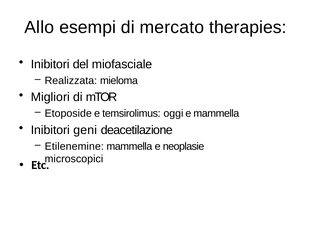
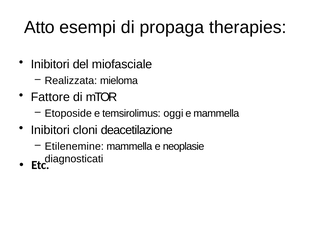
Allo: Allo -> Atto (39, 27)
mercato: mercato -> propaga (172, 27)
Migliori: Migliori -> Fattore (50, 97)
geni: geni -> cloni (85, 130)
microscopici: microscopici -> diagnosticati (74, 159)
